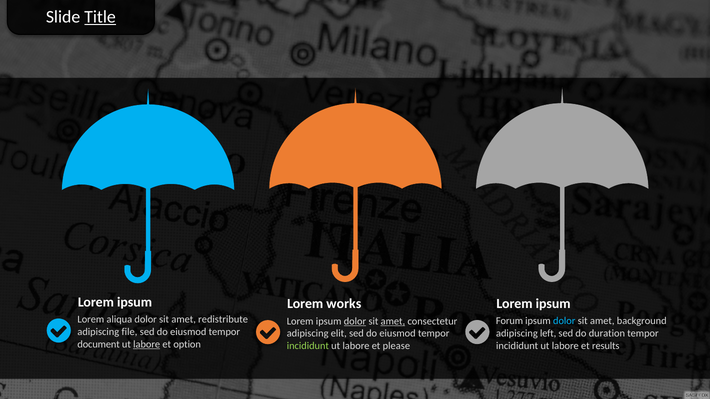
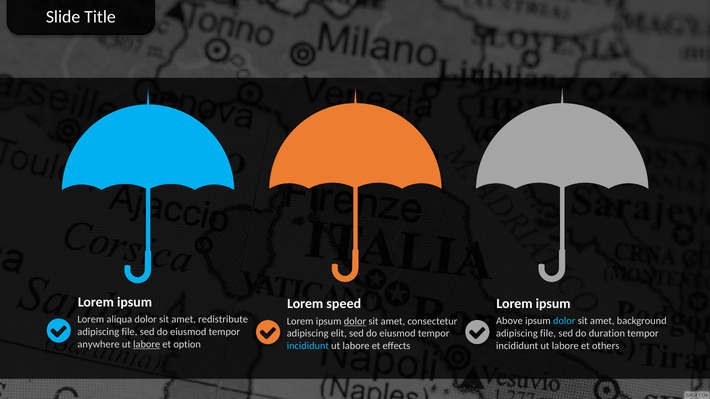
Title underline: present -> none (100, 17)
works: works -> speed (344, 304)
Forum: Forum -> Above (509, 321)
amet underline: present -> none (393, 321)
left: left -> file (548, 334)
document: document -> anywhere (99, 345)
results: results -> others (606, 346)
incididunt colour: light green -> light blue (308, 346)
please: please -> effects (396, 346)
